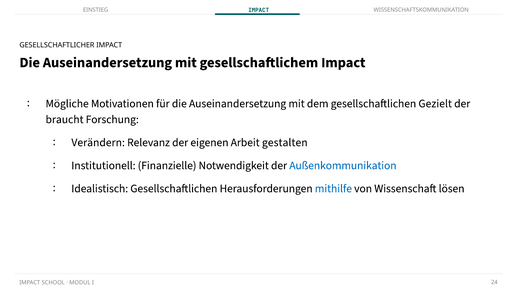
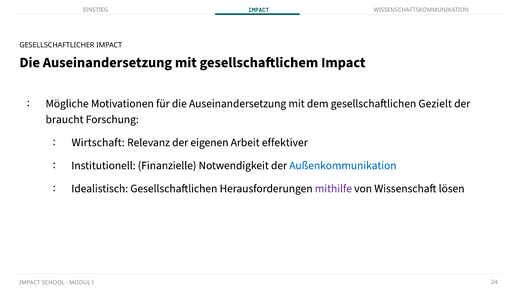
Verändern: Verändern -> Wirtschaft (98, 142)
gestalten: gestalten -> effektiver (285, 142)
mithilfe colour: blue -> purple (333, 188)
